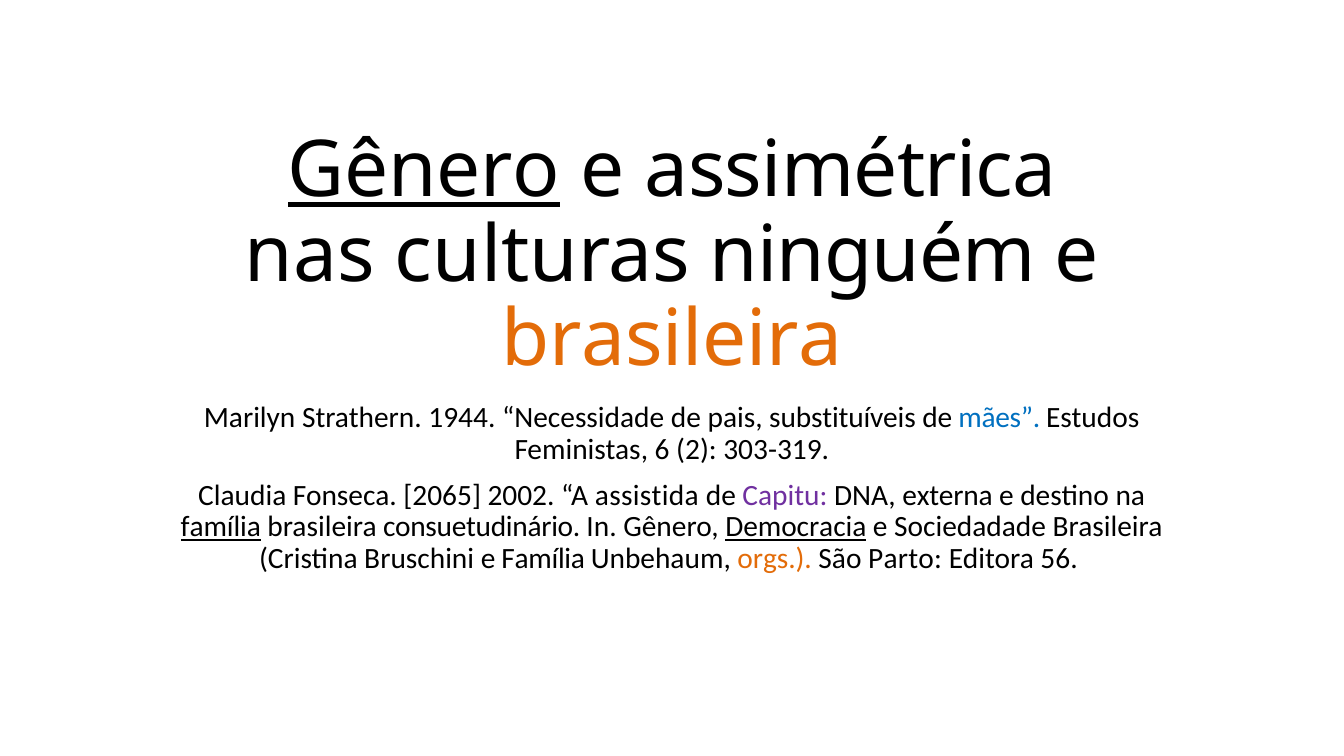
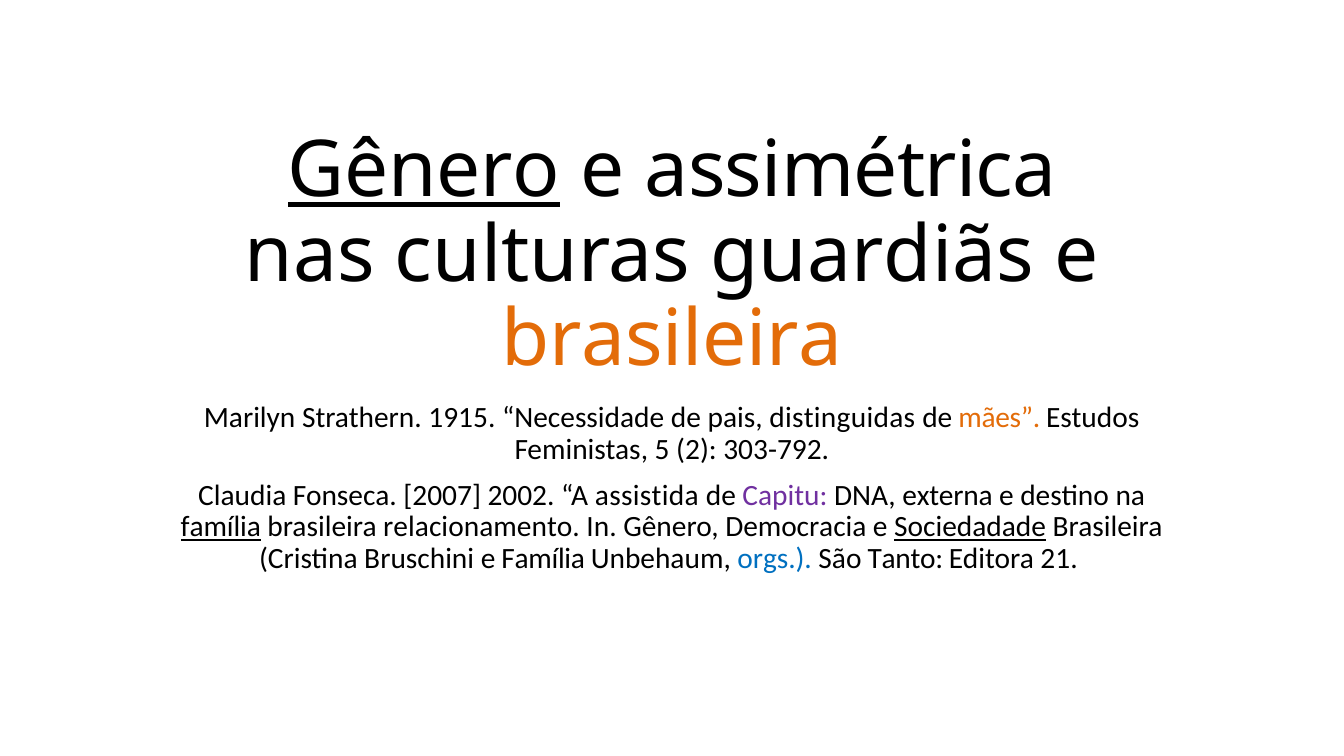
ninguém: ninguém -> guardiãs (872, 255)
1944: 1944 -> 1915 (462, 418)
substituíveis: substituíveis -> distinguidas (842, 418)
mães colour: blue -> orange (999, 418)
6: 6 -> 5 (662, 450)
303-319: 303-319 -> 303-792 (776, 450)
2065: 2065 -> 2007 (442, 495)
consuetudinário: consuetudinário -> relacionamento (482, 527)
Democracia underline: present -> none (796, 527)
Sociedadade underline: none -> present (970, 527)
orgs colour: orange -> blue (775, 559)
Parto: Parto -> Tanto (905, 559)
56: 56 -> 21 (1059, 559)
